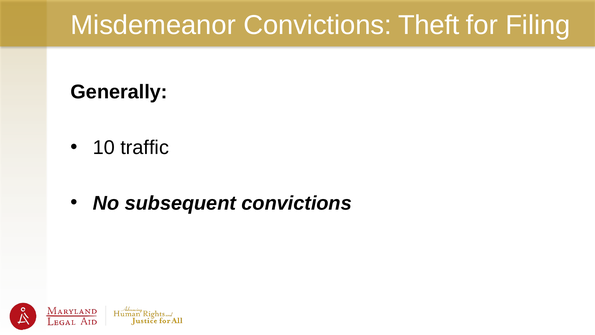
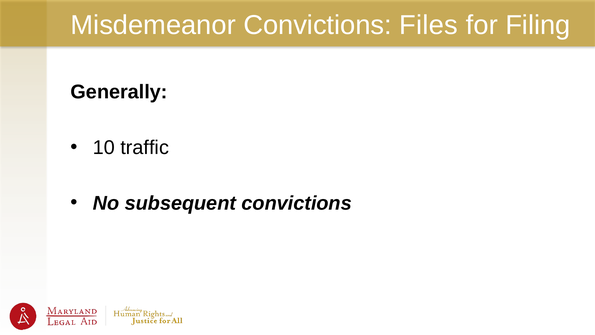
Theft: Theft -> Files (429, 25)
